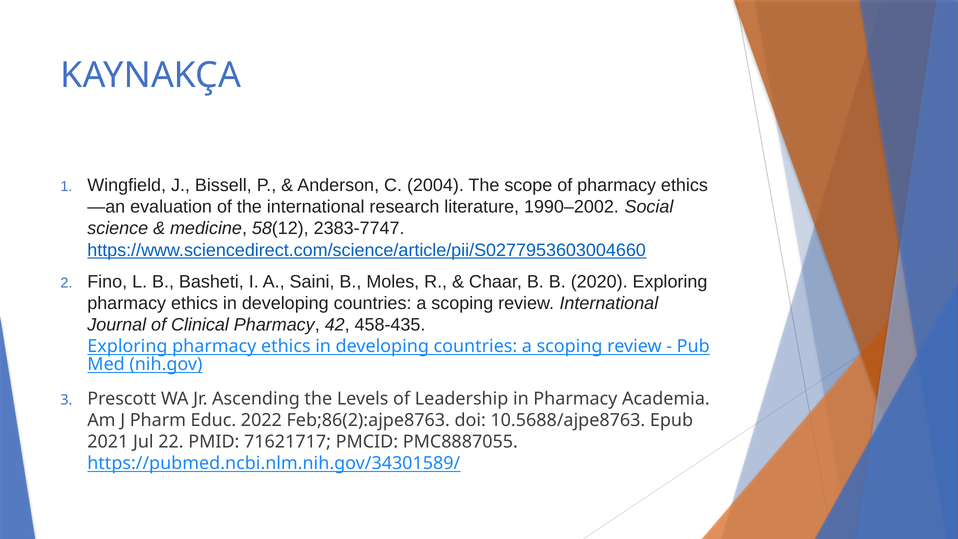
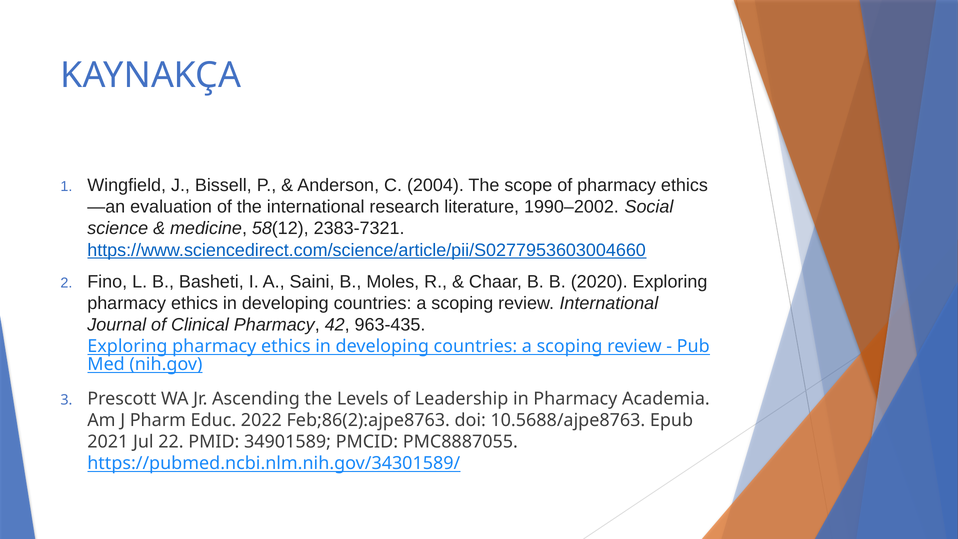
2383-7747: 2383-7747 -> 2383-7321 (359, 229)
458-435: 458-435 -> 963-435 (390, 325)
71621717: 71621717 -> 34901589 (288, 442)
